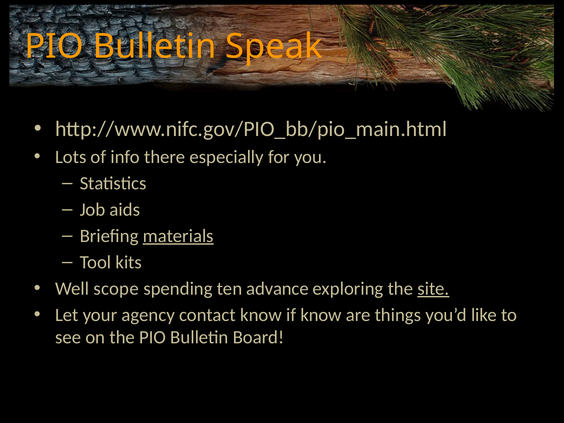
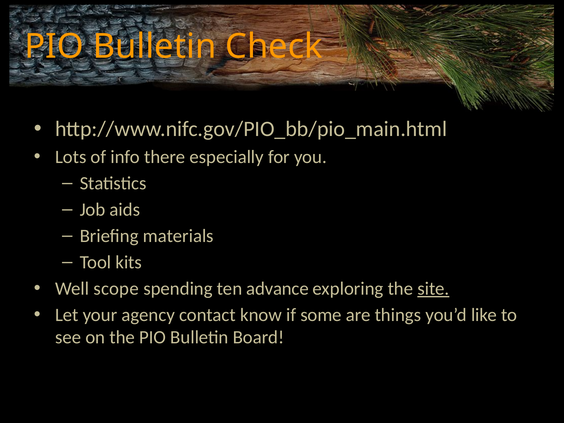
Speak: Speak -> Check (274, 47)
materials underline: present -> none (178, 236)
if know: know -> some (321, 315)
